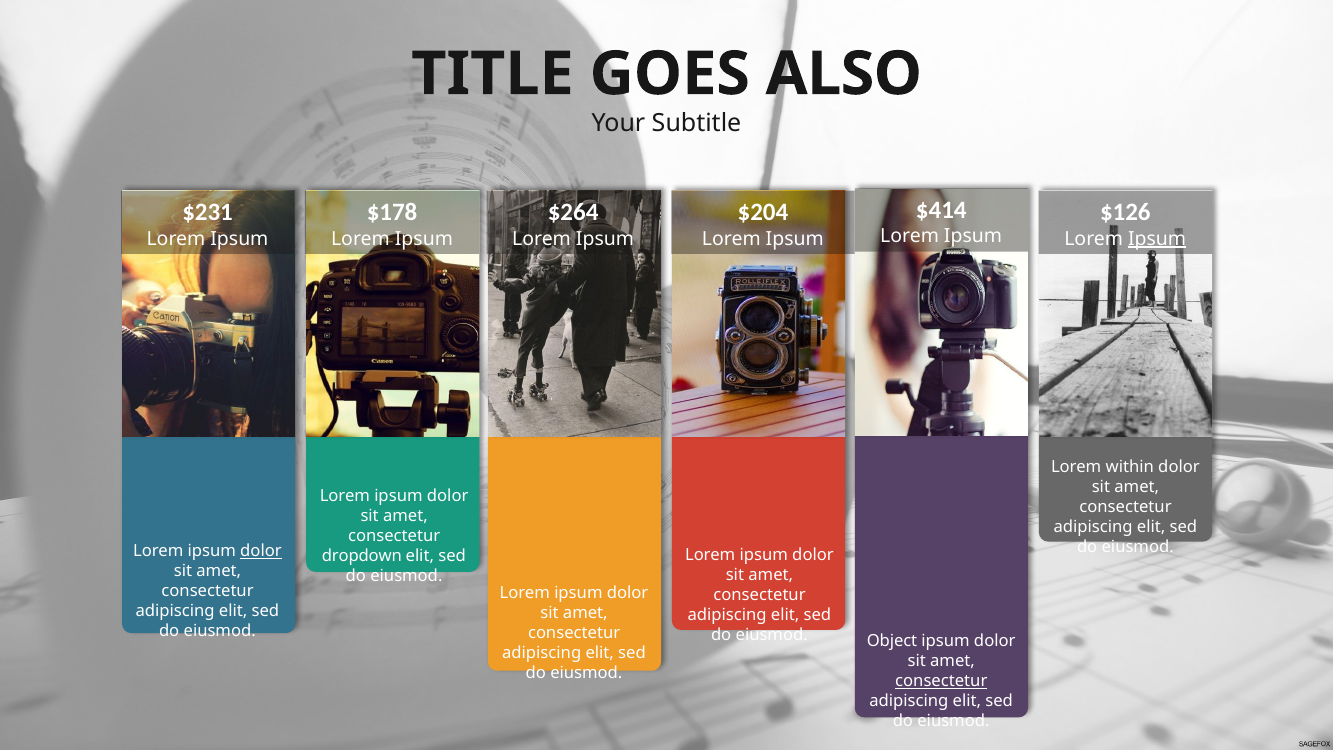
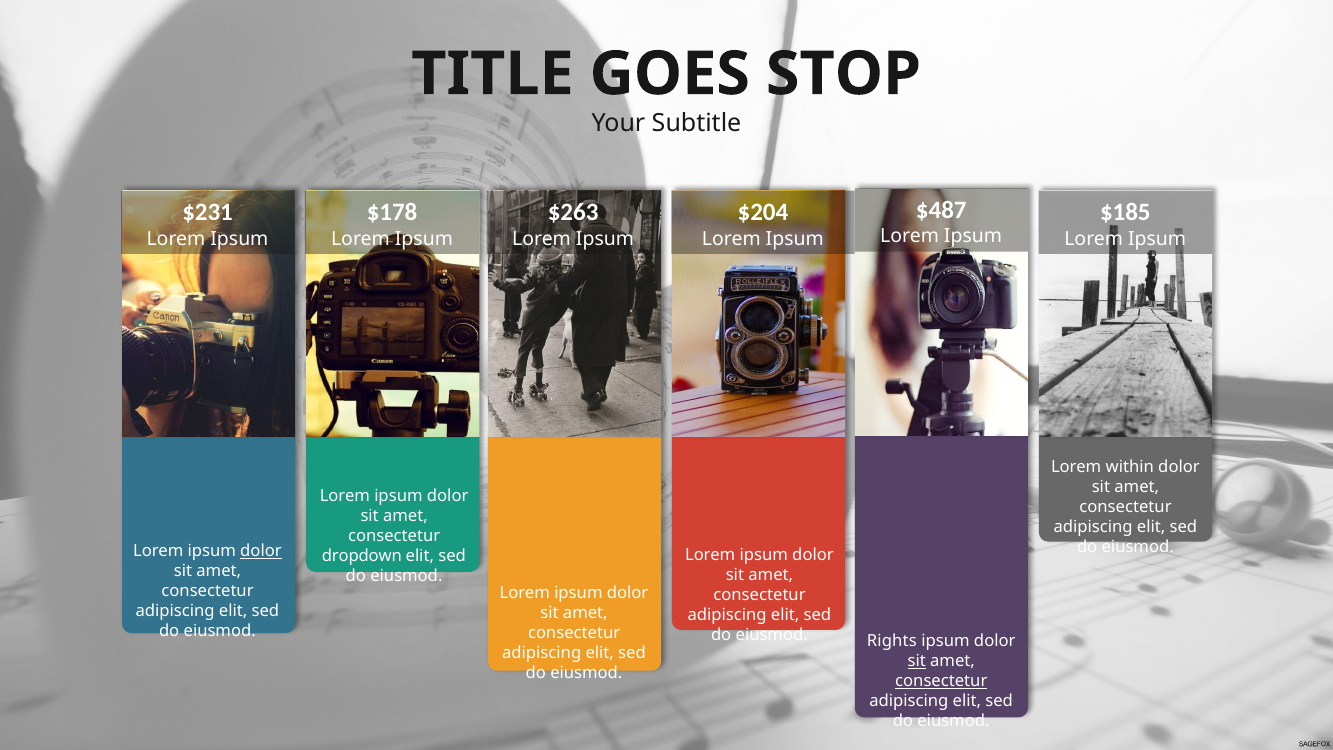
ALSO: ALSO -> STOP (843, 74)
$414: $414 -> $487 (941, 210)
$264: $264 -> $263 (573, 212)
$126: $126 -> $185 (1125, 212)
Ipsum underline: present -> none (1157, 239)
Object: Object -> Rights (892, 641)
sit underline: none -> present (917, 661)
